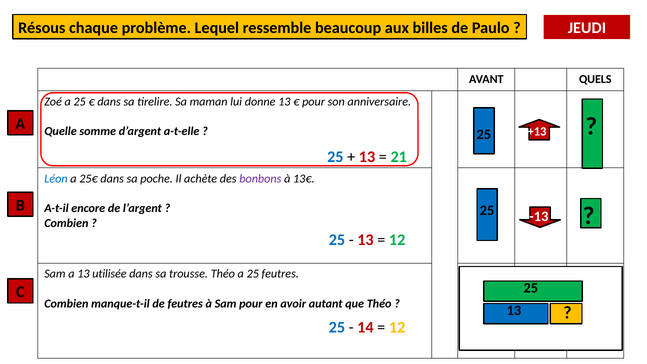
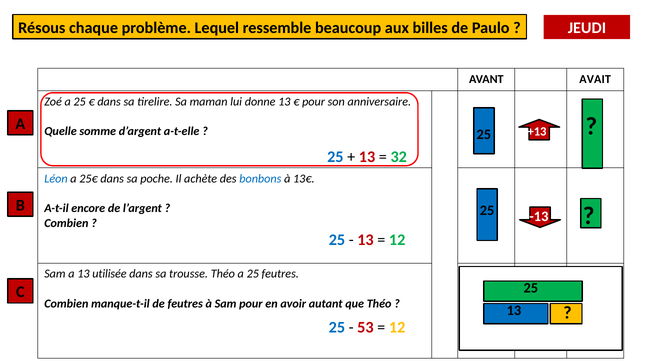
QUELS: QUELS -> AVAIT (595, 79)
21: 21 -> 32 (399, 157)
bonbons colour: purple -> blue (260, 179)
14: 14 -> 53 (365, 327)
